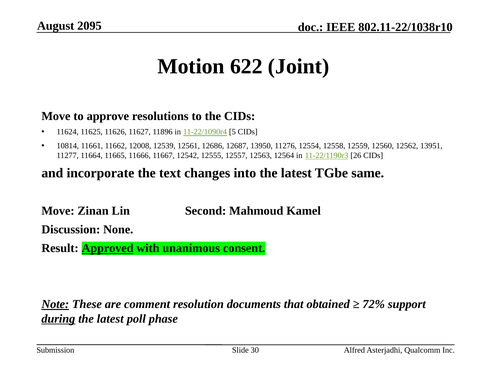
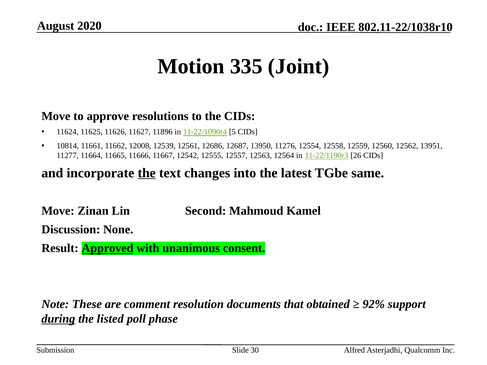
2095: 2095 -> 2020 (89, 26)
622: 622 -> 335 (246, 66)
the underline: none -> present (147, 173)
Note underline: present -> none (55, 304)
72%: 72% -> 92% (374, 304)
latest: latest -> listed (110, 319)
